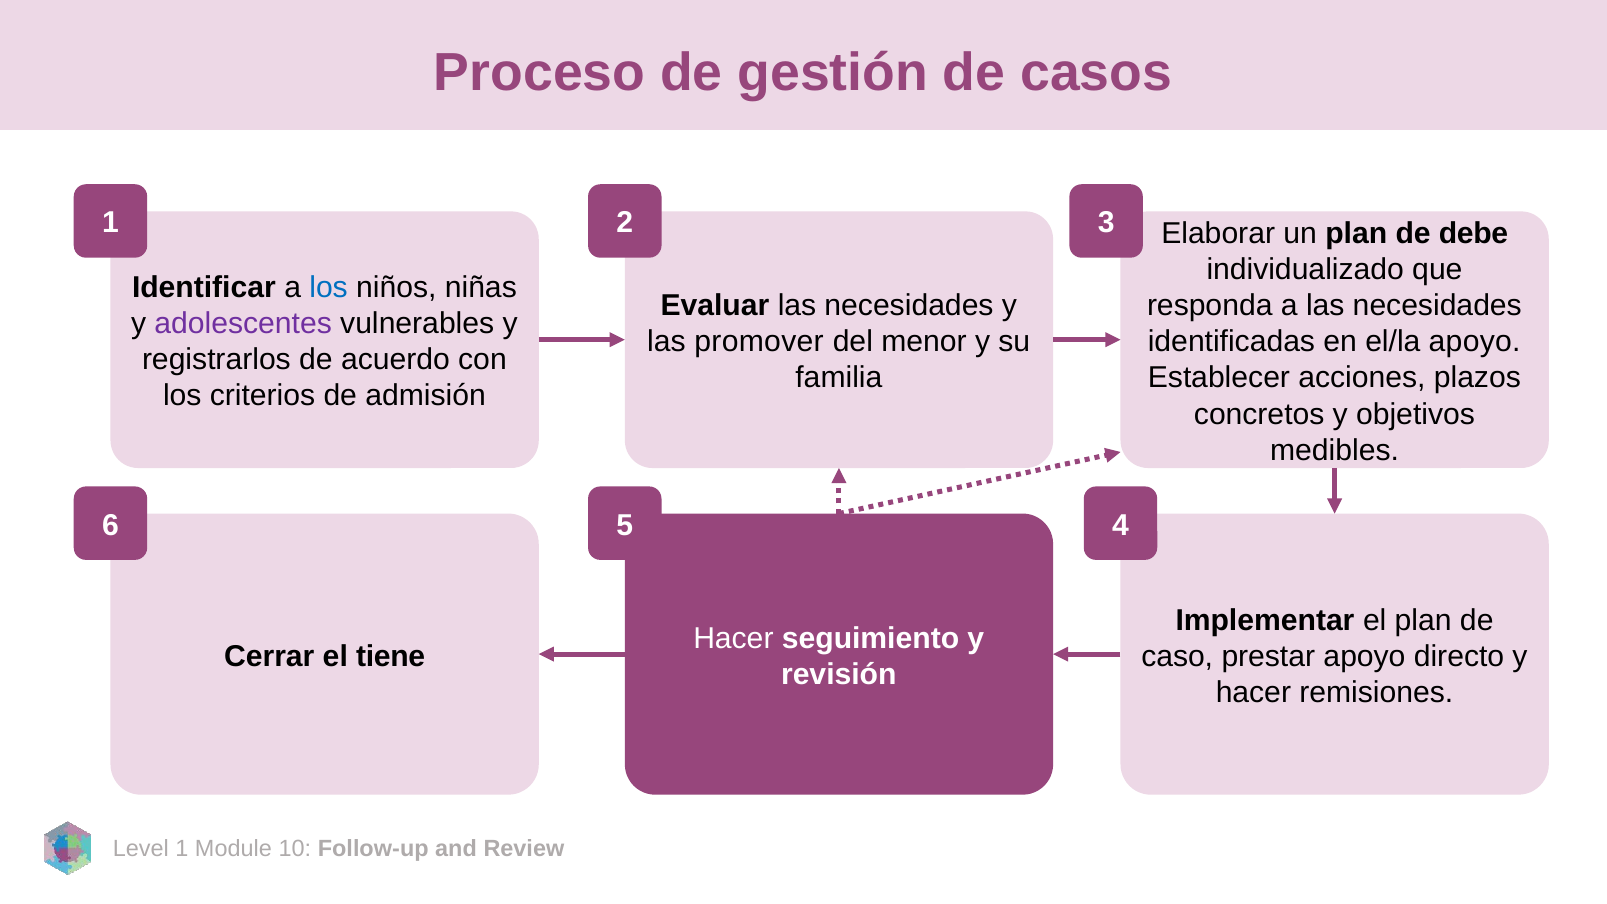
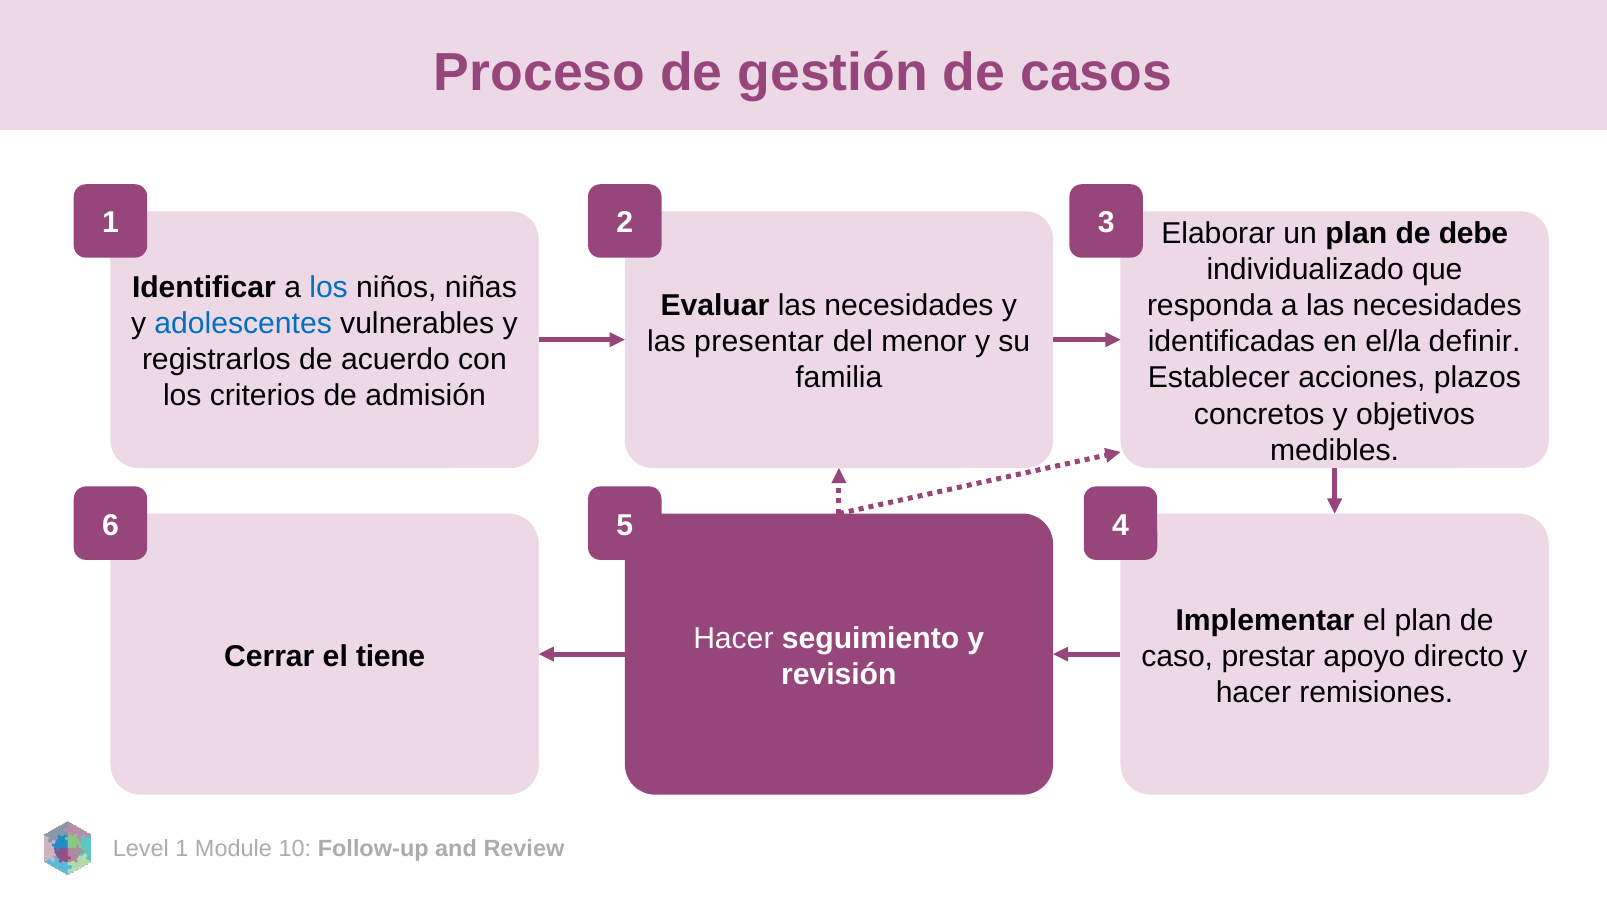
adolescentes colour: purple -> blue (243, 324)
promover: promover -> presentar (759, 342)
el/la apoyo: apoyo -> definir (1475, 342)
